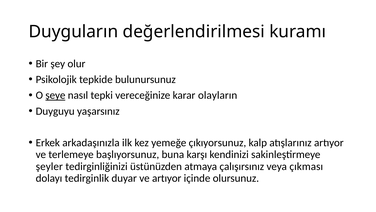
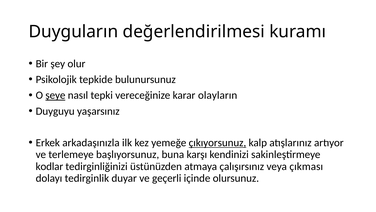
çıkıyorsunuz underline: none -> present (217, 142)
şeyler: şeyler -> kodlar (49, 166)
ve artıyor: artıyor -> geçerli (167, 178)
